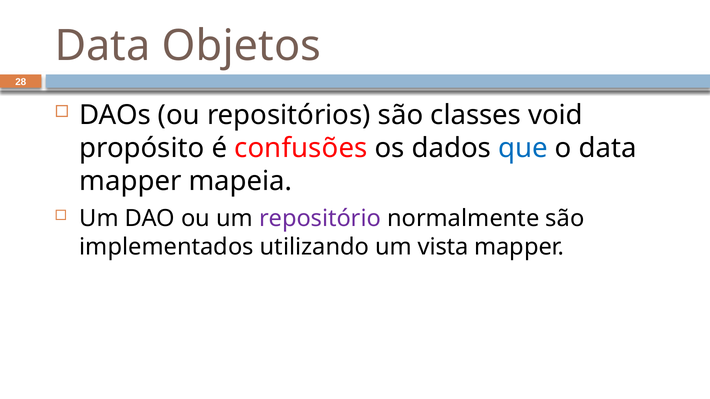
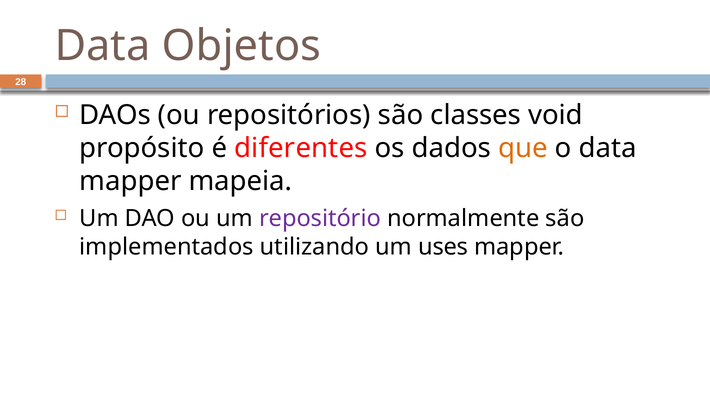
confusões: confusões -> diferentes (301, 148)
que colour: blue -> orange (523, 148)
vista: vista -> uses (443, 247)
